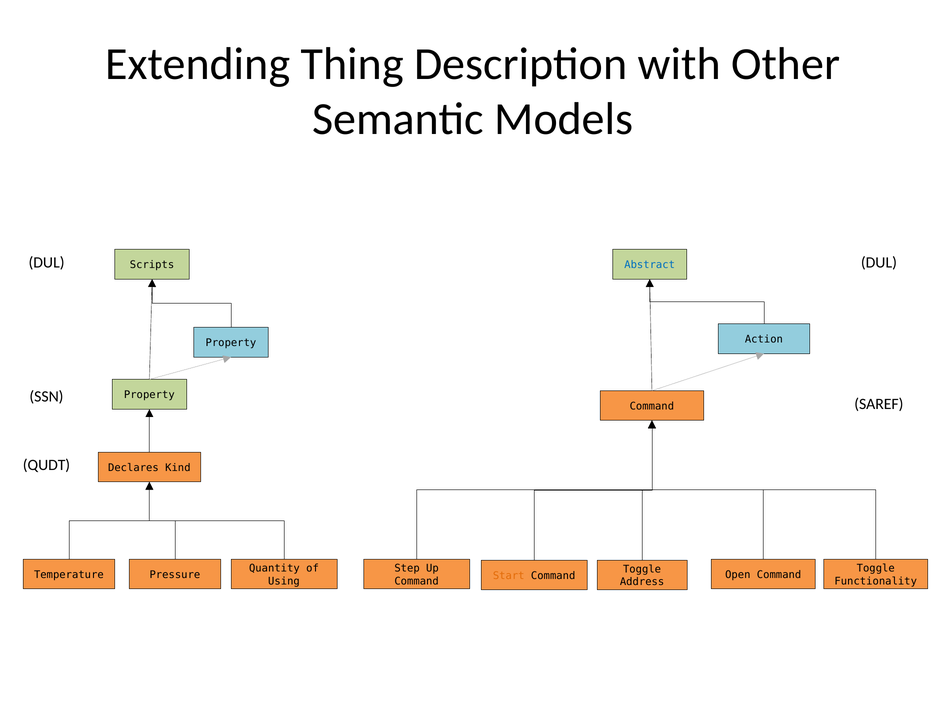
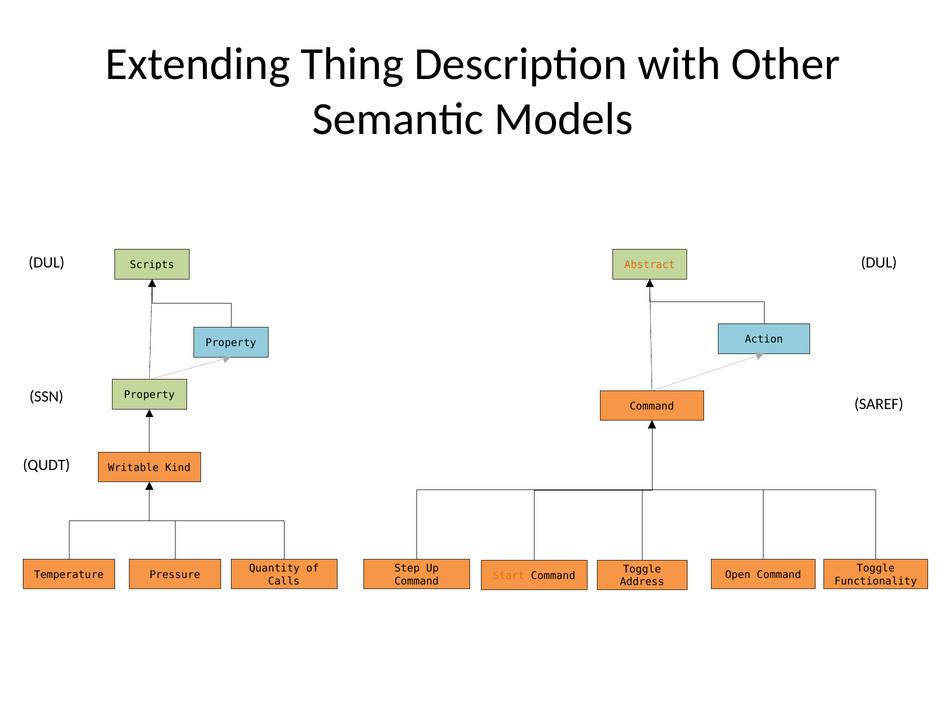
Abstract colour: blue -> orange (650, 265)
Declares: Declares -> Writable (133, 468)
Using: Using -> Calls (284, 581)
